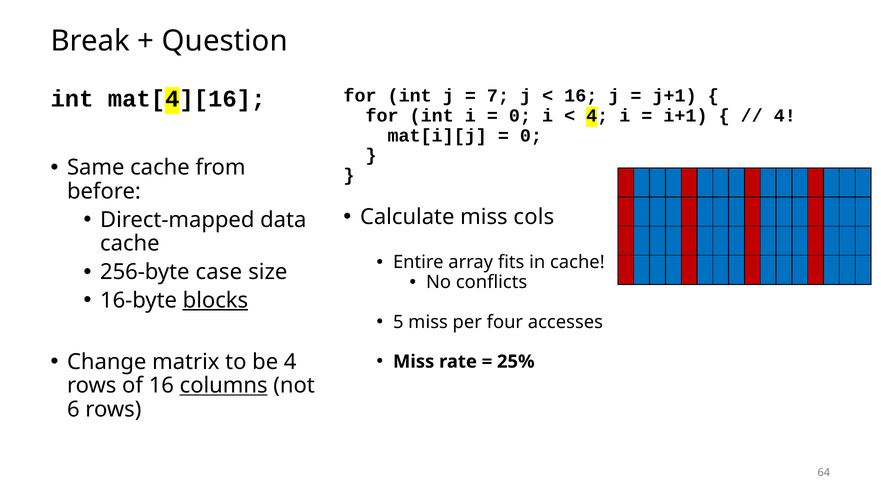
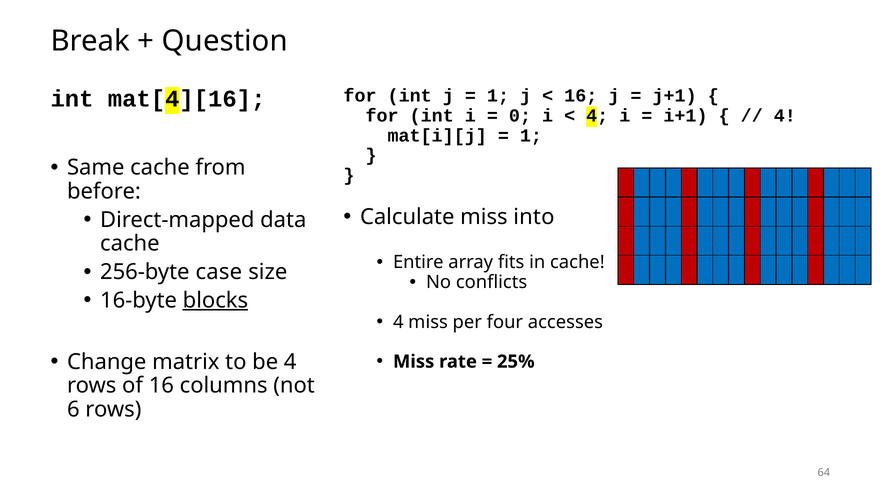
7: 7 -> 1 (498, 96)
0: 0 -> 1 (531, 135)
cols: cols -> into (534, 217)
5: 5 -> 4 (398, 322)
columns underline: present -> none (224, 385)
